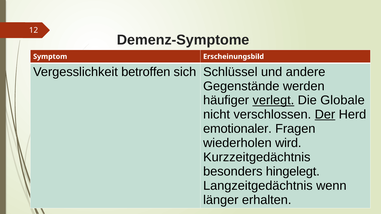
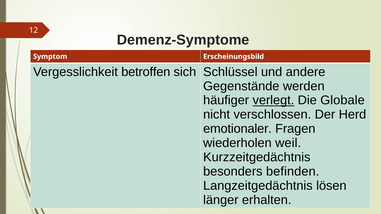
Der underline: present -> none (325, 115)
wird: wird -> weil (288, 143)
hingelegt: hingelegt -> befinden (293, 172)
wenn: wenn -> lösen (331, 186)
